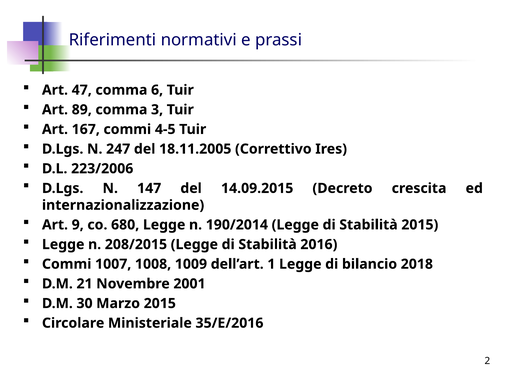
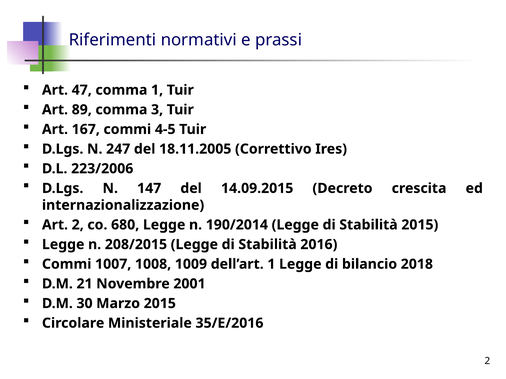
comma 6: 6 -> 1 (157, 90)
Art 9: 9 -> 2 (78, 225)
